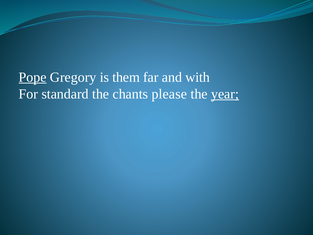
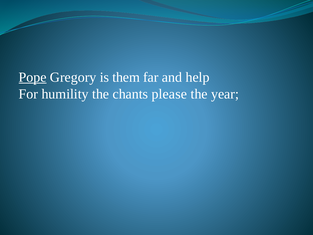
with: with -> help (198, 77)
standard: standard -> humility (65, 94)
year underline: present -> none (225, 94)
